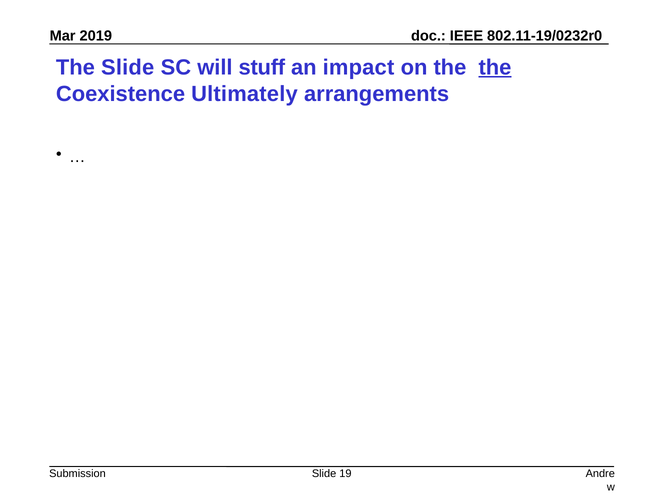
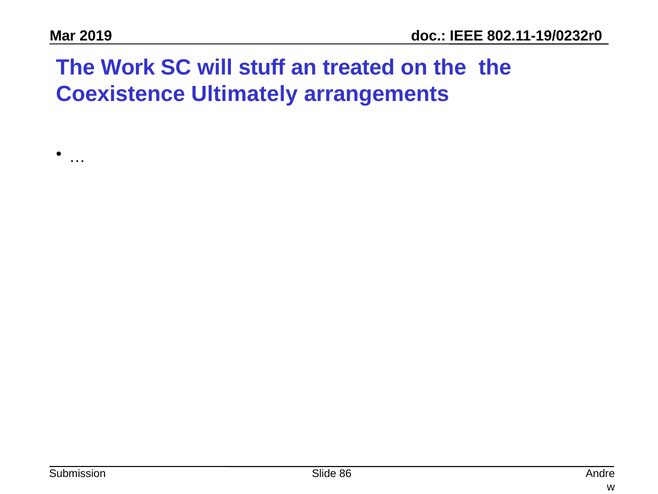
The Slide: Slide -> Work (128, 67)
impact: impact -> treated (359, 67)
the underline: present -> none (495, 67)
19: 19 -> 86 (345, 473)
